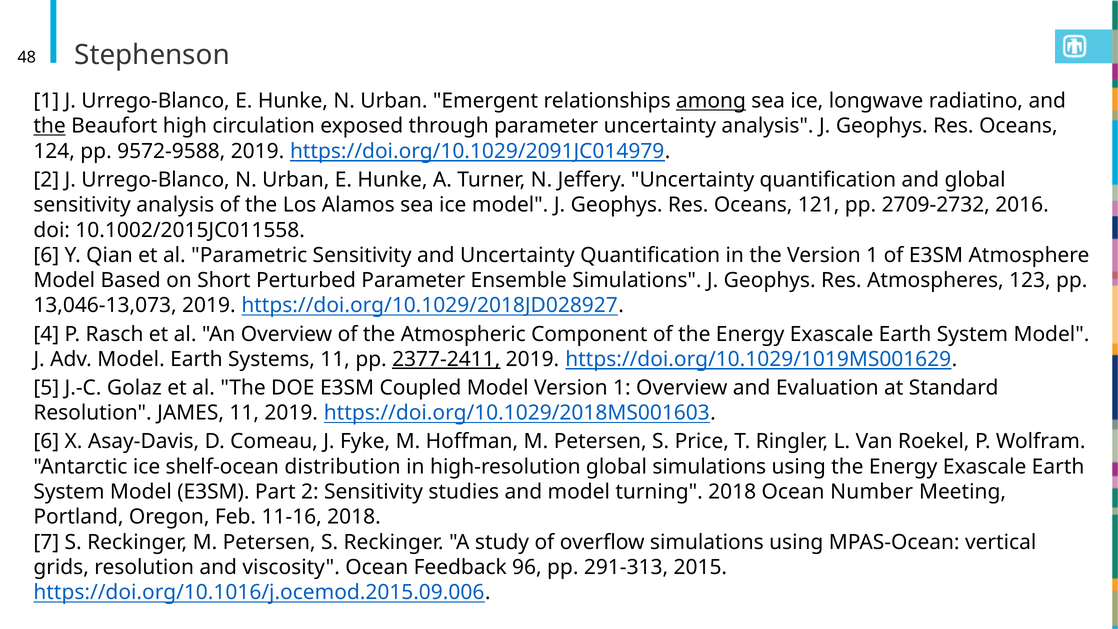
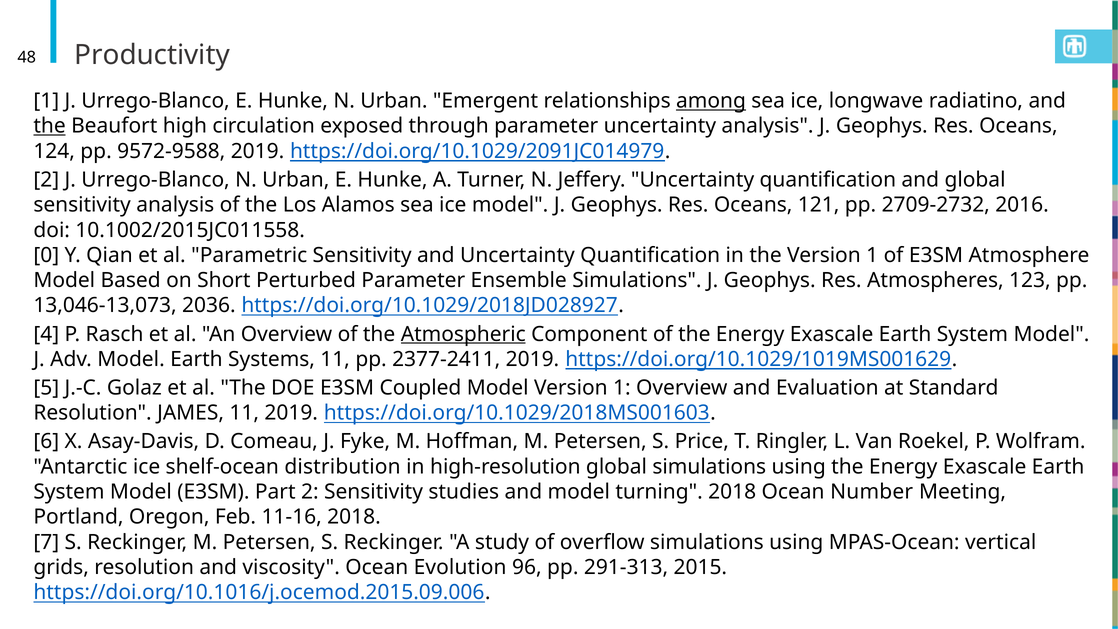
Stephenson: Stephenson -> Productivity (152, 55)
6: 6 -> 0 (46, 255)
13,046-13,073 2019: 2019 -> 2036 (209, 306)
Atmospheric underline: none -> present (463, 334)
2377-2411 underline: present -> none (446, 359)
Feedback: Feedback -> Evolution (460, 567)
